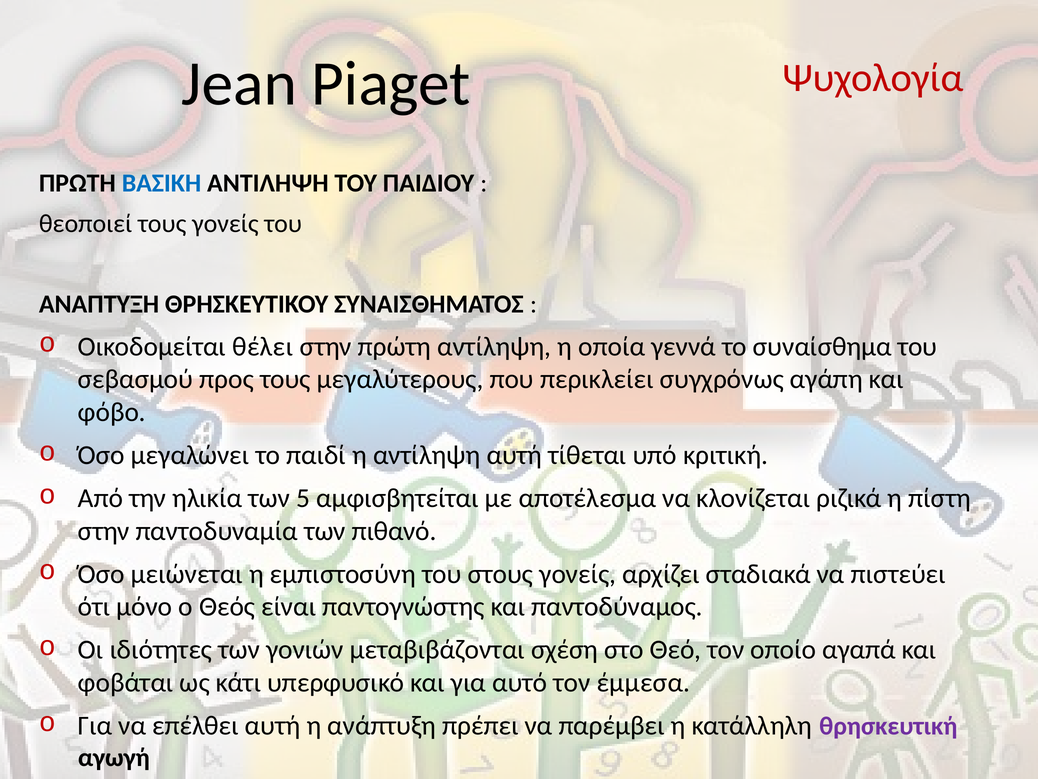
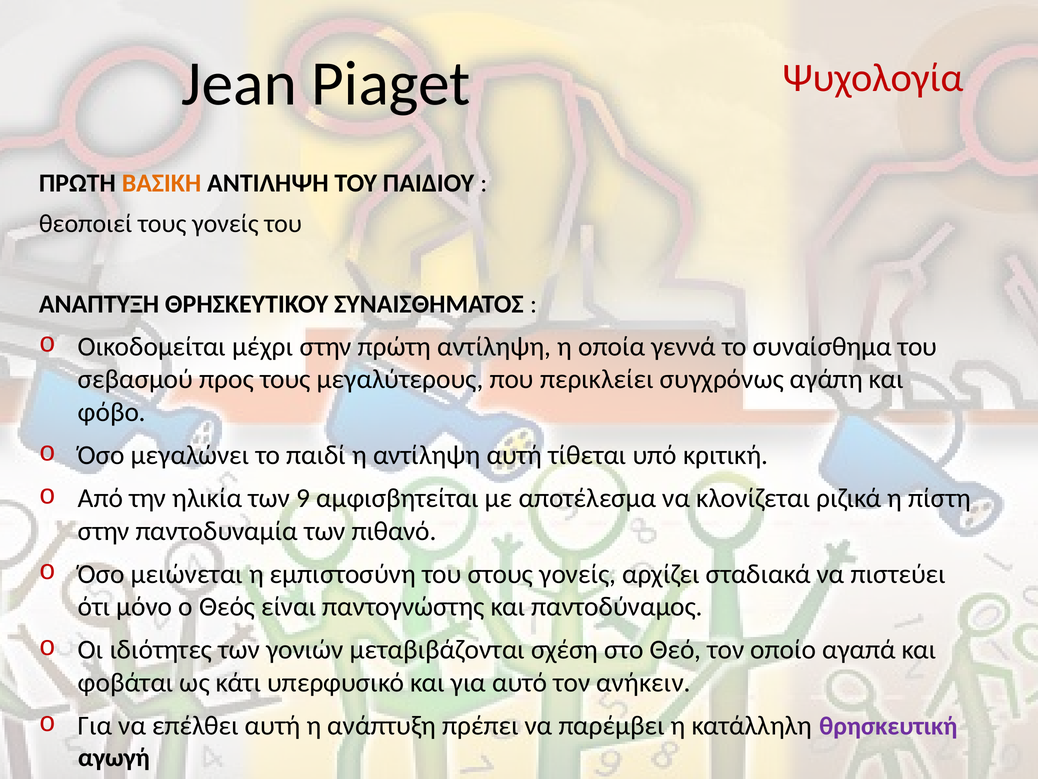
ΒΑΣΙΚΗ colour: blue -> orange (161, 183)
θέλει: θέλει -> μέχρι (263, 346)
5: 5 -> 9 (303, 498)
έμμεσα: έμμεσα -> ανήκειν (644, 682)
